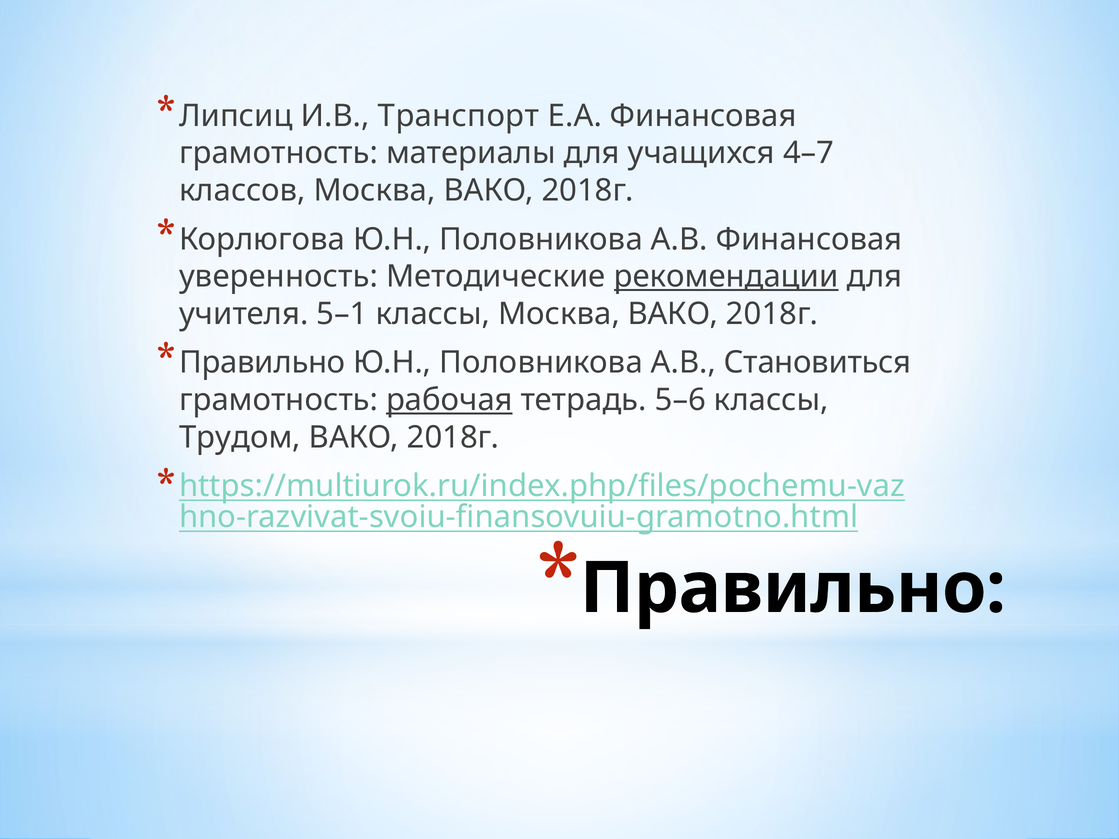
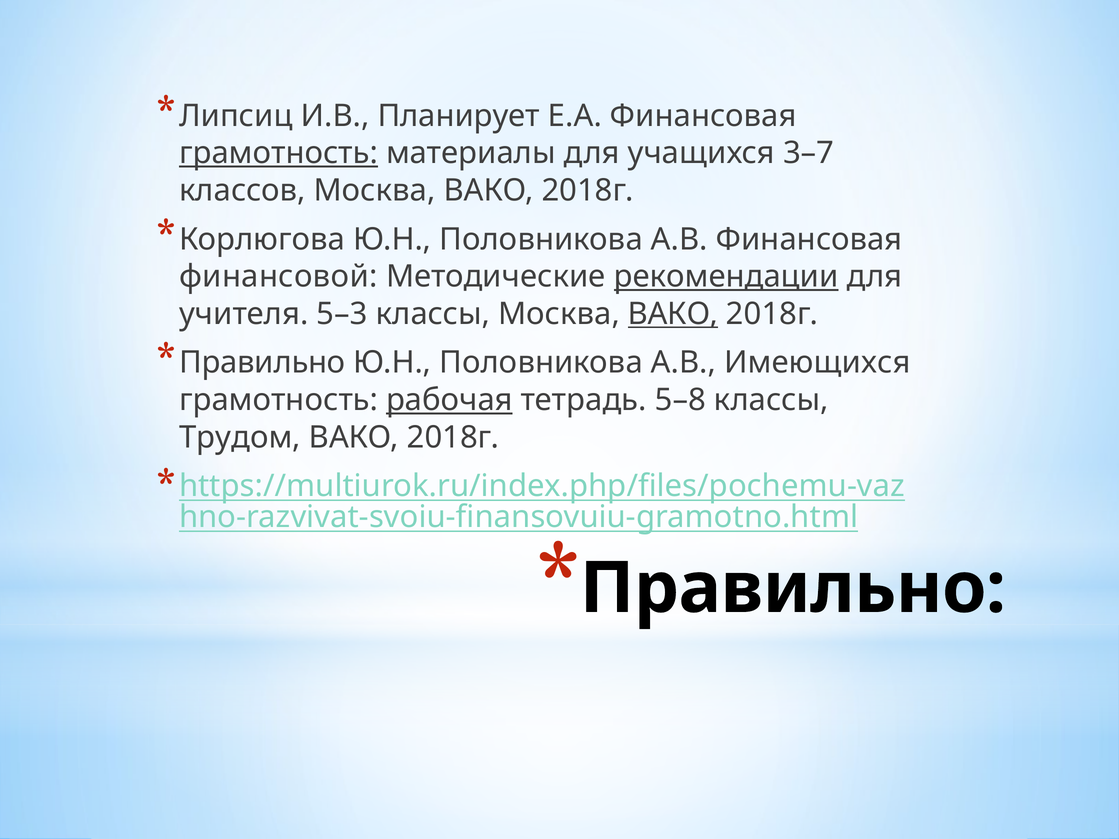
Транспорт: Транспорт -> Планирует (459, 116)
грамотность underline: none -> present (279, 153)
4–7: 4–7 -> 3–7 (809, 153)
уверенность: уверенность -> финансовой (278, 277)
5–1: 5–1 -> 5–3 (342, 314)
ВАКО underline: none -> present (673, 314)
Становиться: Становиться -> Имеющихся (817, 363)
5–6: 5–6 -> 5–8 (680, 400)
